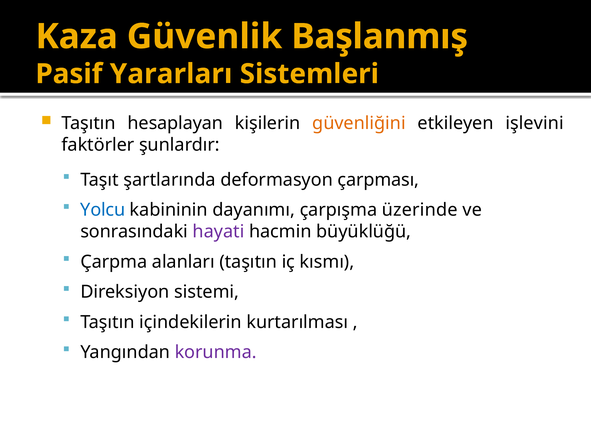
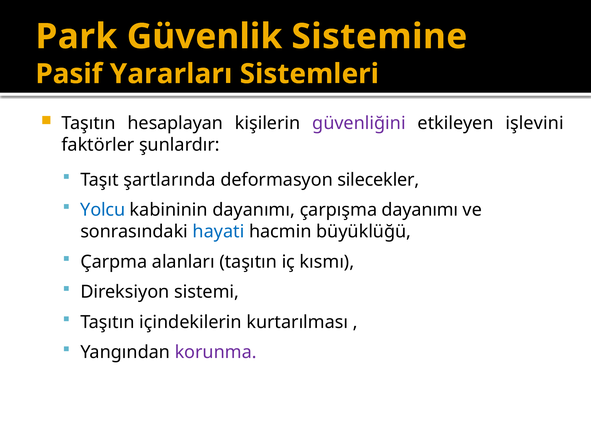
Kaza: Kaza -> Park (76, 37)
Başlanmış: Başlanmış -> Sistemine (379, 37)
güvenliğini colour: orange -> purple (359, 123)
çarpması: çarpması -> silecekler (378, 180)
çarpışma üzerinde: üzerinde -> dayanımı (420, 210)
hayati colour: purple -> blue (219, 232)
